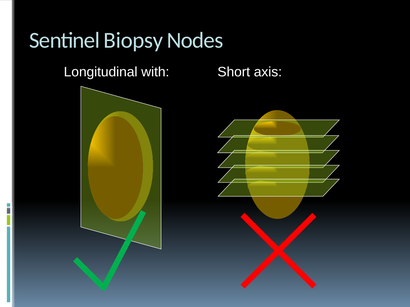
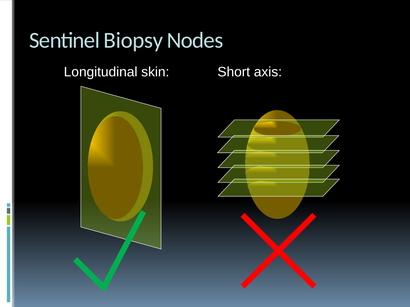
with: with -> skin (155, 72)
